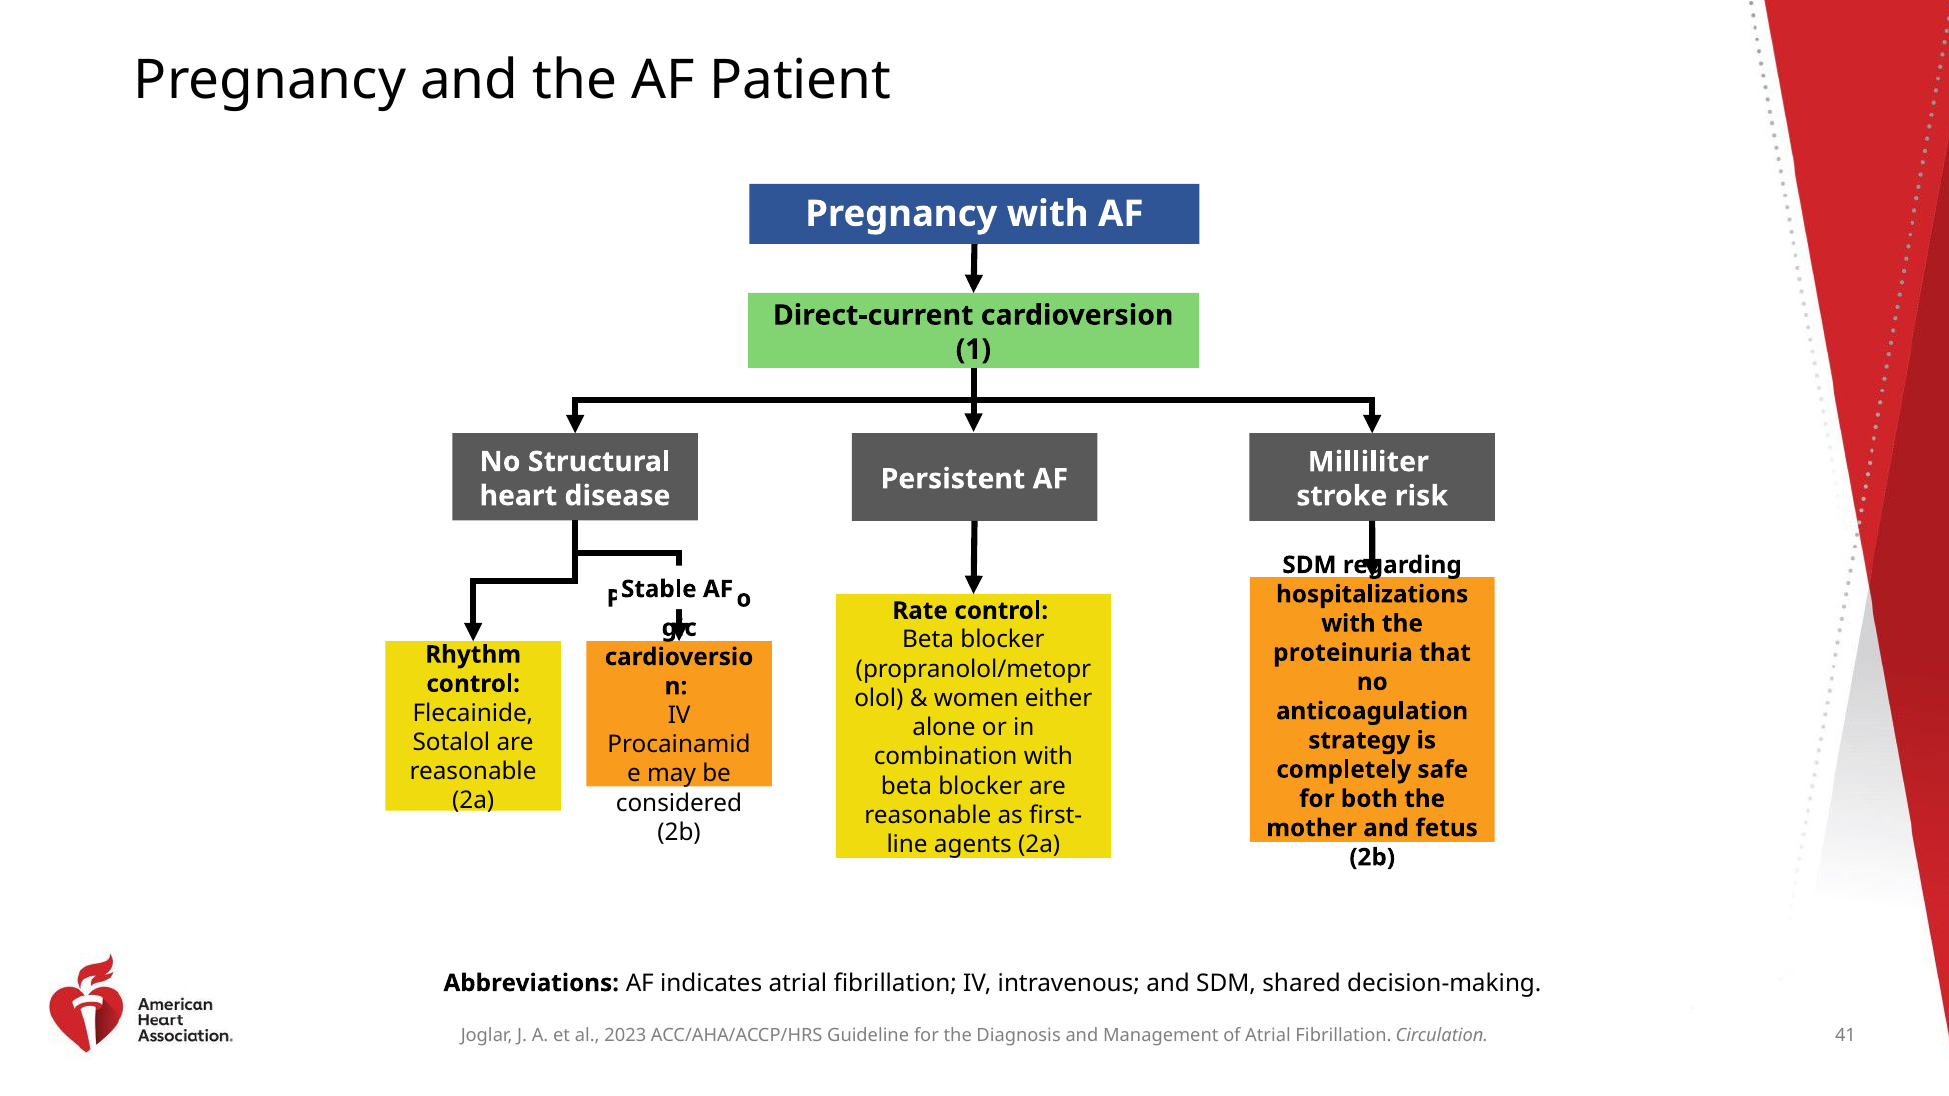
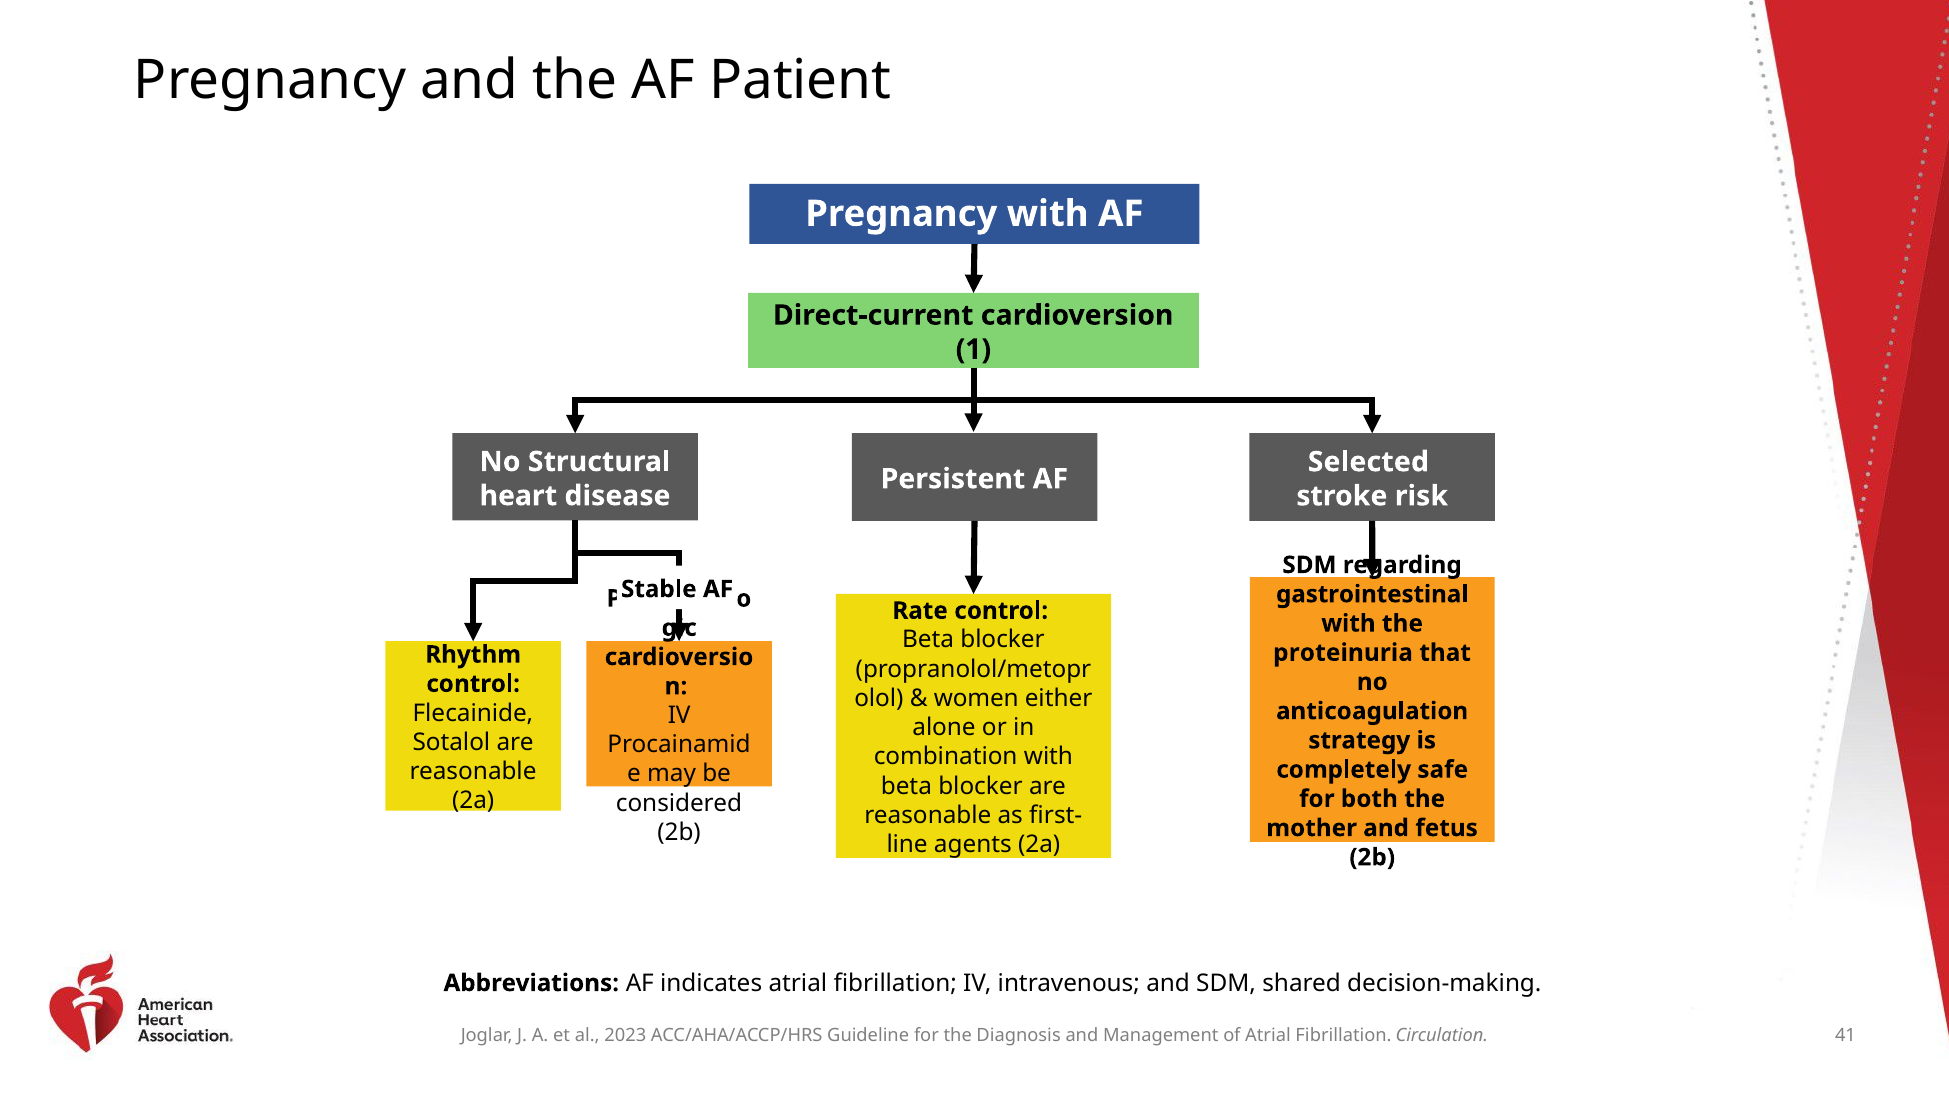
Milliliter: Milliliter -> Selected (1368, 462)
hospitalizations: hospitalizations -> gastrointestinal (1372, 594)
